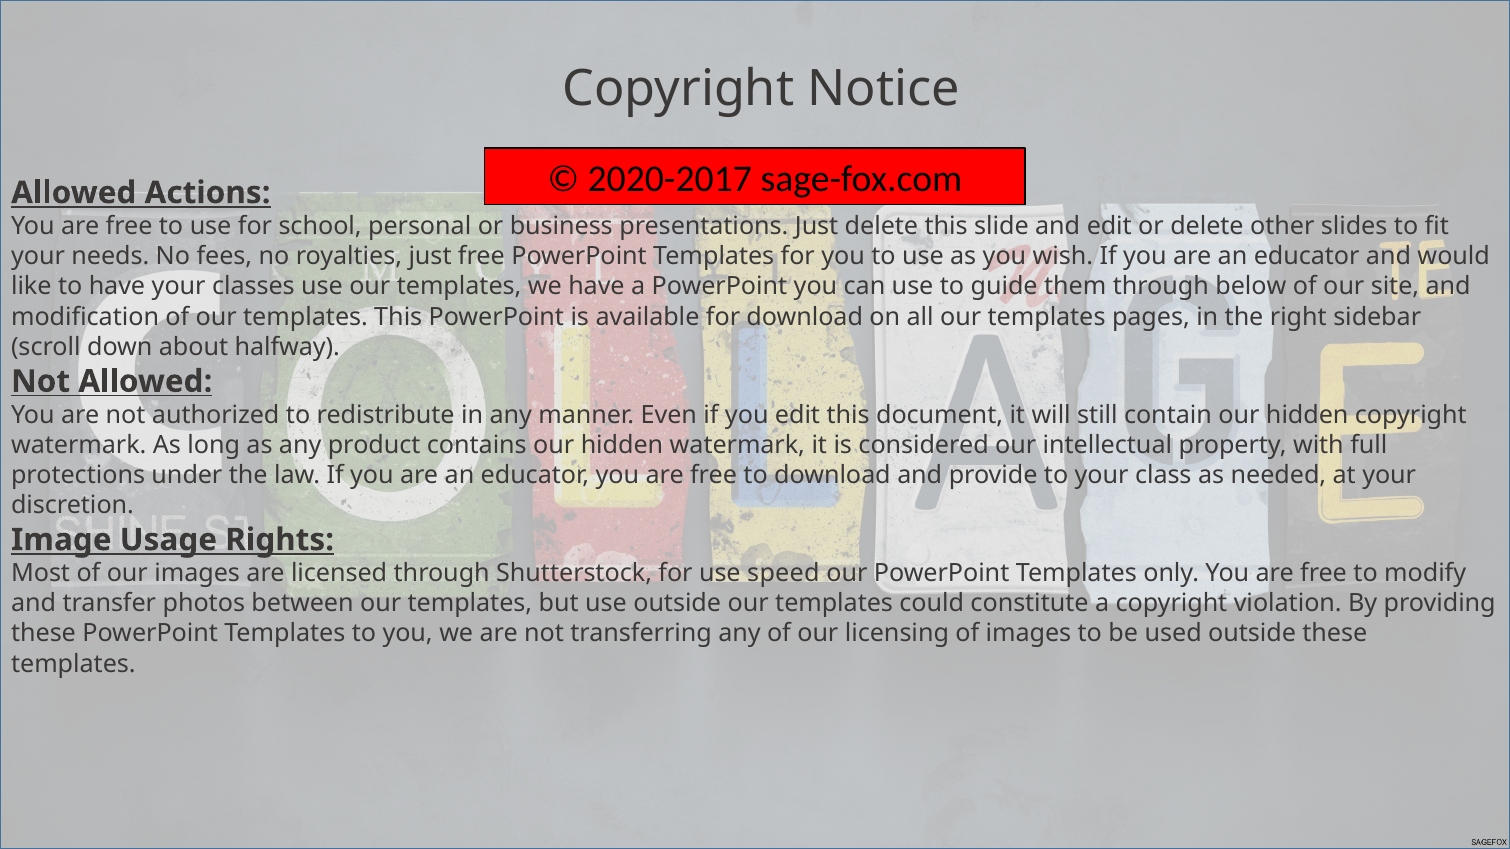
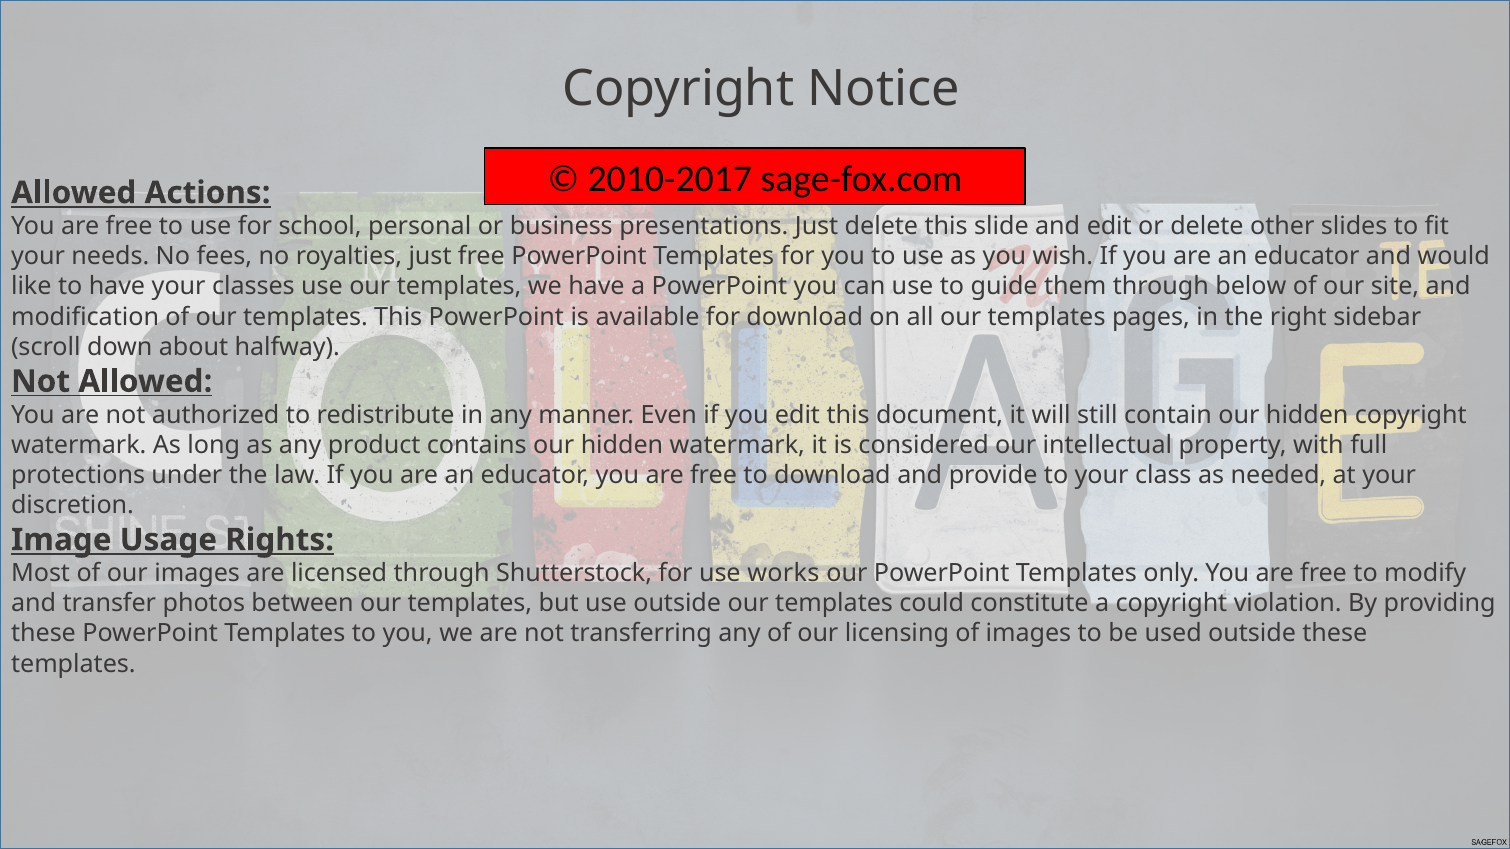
2020-2017: 2020-2017 -> 2010-2017 (670, 179)
speed: speed -> works (783, 574)
